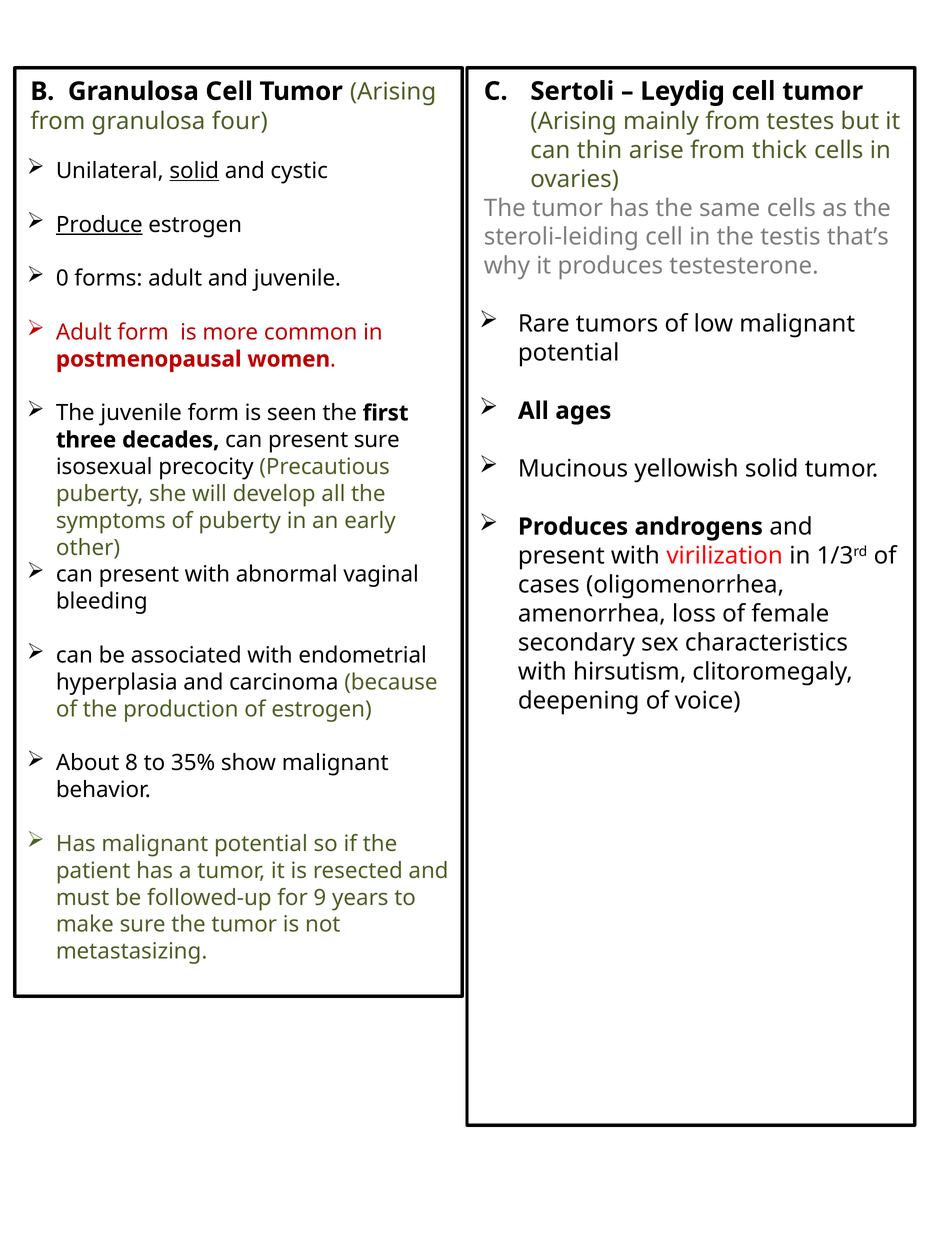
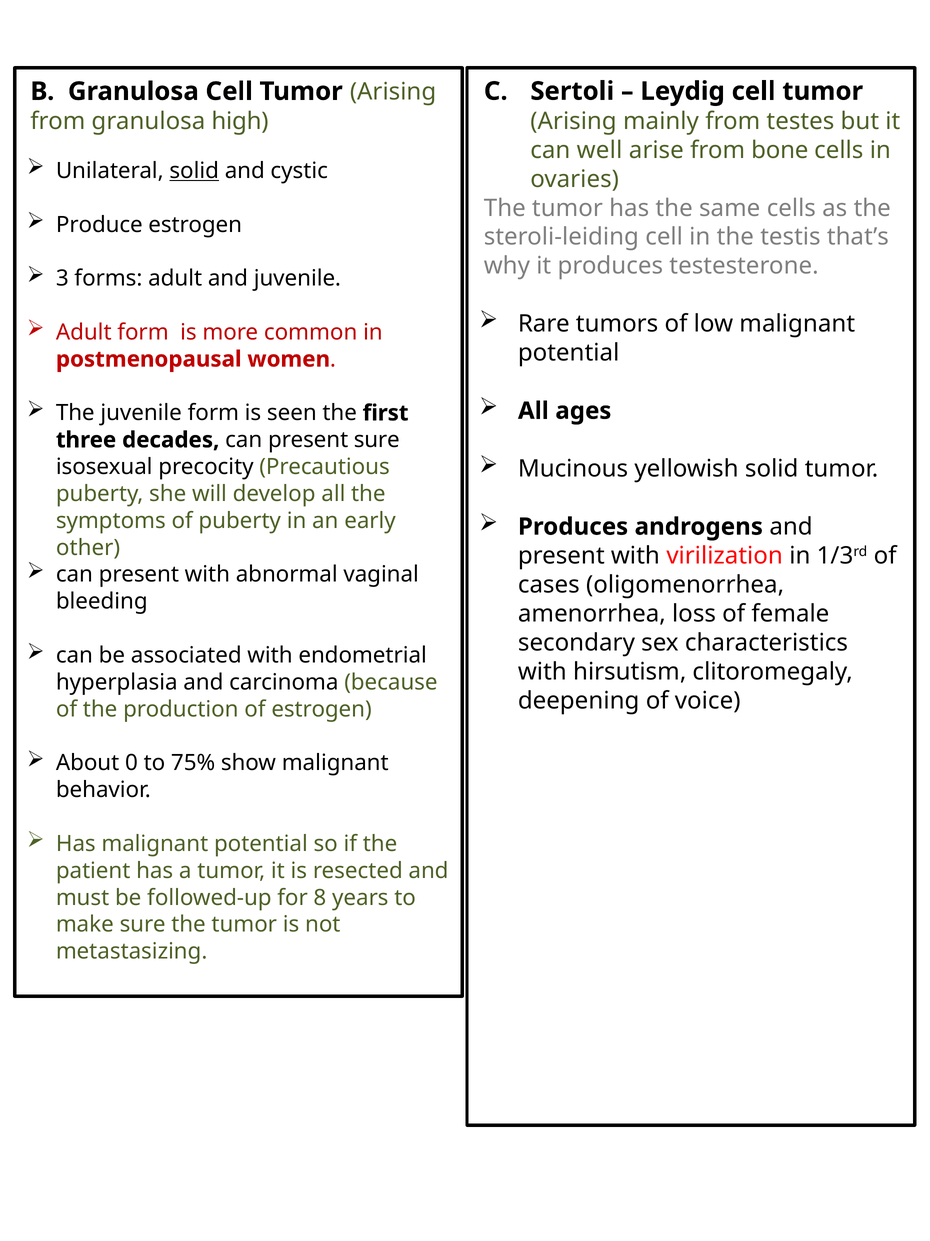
four: four -> high (240, 121)
thin: thin -> well (600, 150)
thick: thick -> bone (780, 150)
Produce underline: present -> none (99, 224)
0: 0 -> 3 (62, 278)
8: 8 -> 0 (131, 762)
35%: 35% -> 75% (193, 762)
9: 9 -> 8 (320, 897)
